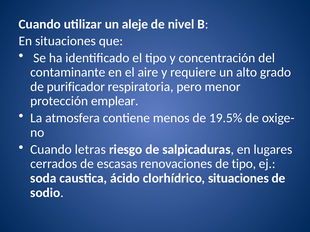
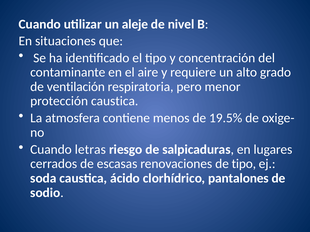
purificador: purificador -> ventilación (76, 87)
protección emplear: emplear -> caustica (115, 101)
clorhídrico situaciones: situaciones -> pantalones (238, 179)
